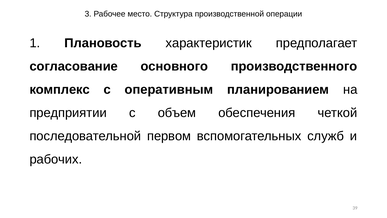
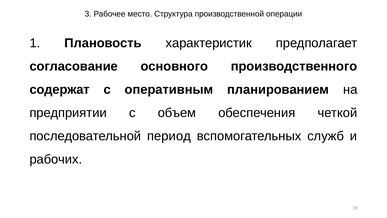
комплекс: комплекс -> содержат (60, 89)
первом: первом -> период (169, 136)
